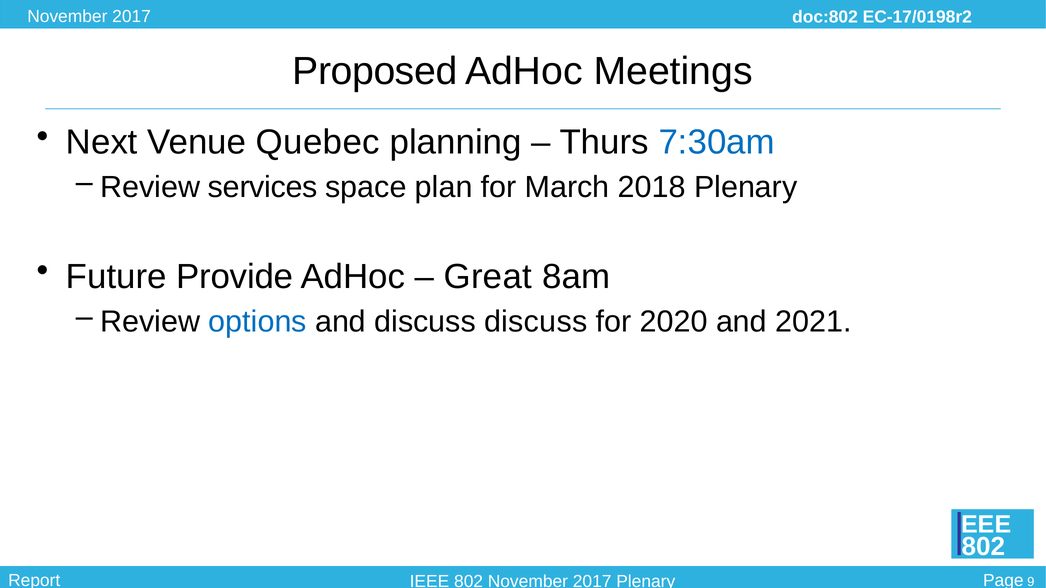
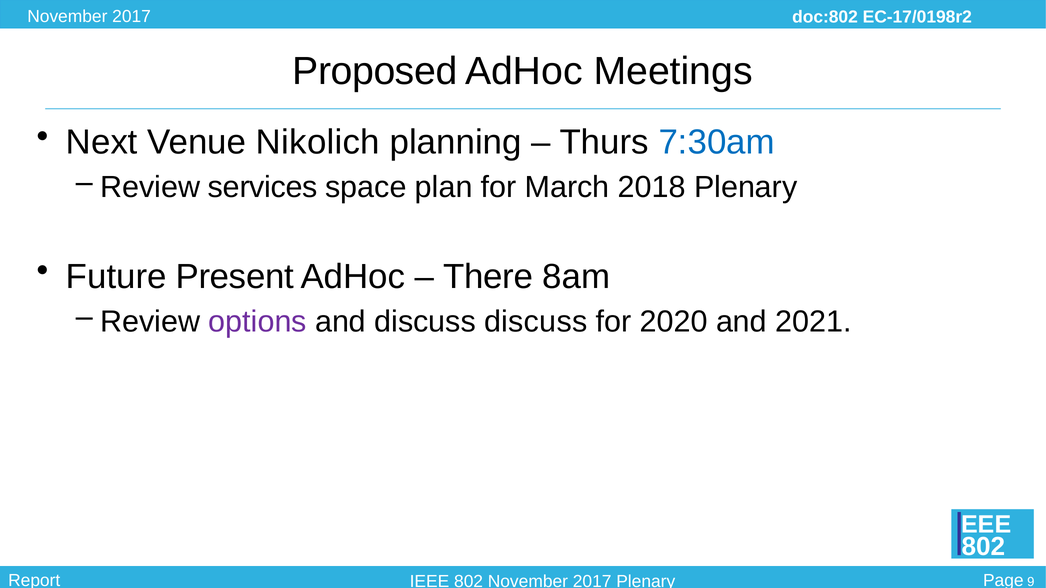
Quebec: Quebec -> Nikolich (318, 142)
Provide: Provide -> Present (235, 277)
Great: Great -> There (488, 277)
options colour: blue -> purple (258, 322)
